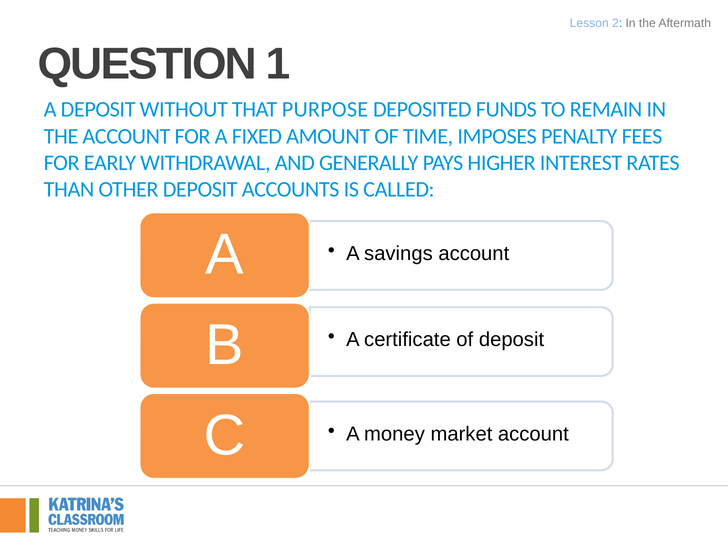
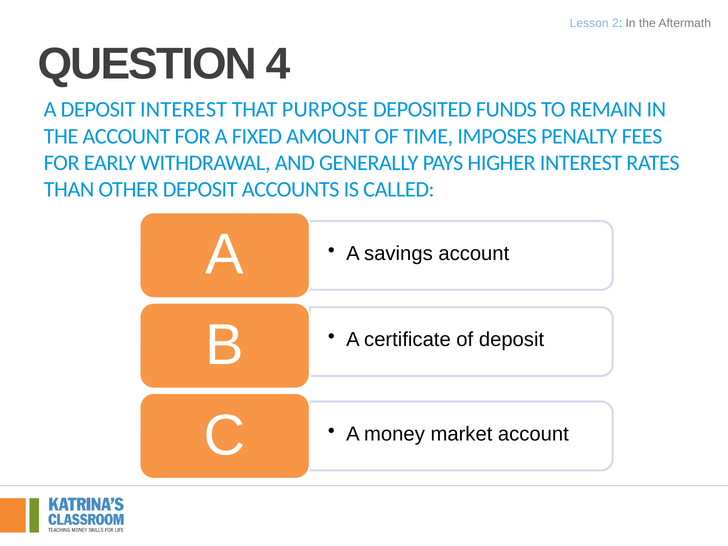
1: 1 -> 4 (278, 64)
DEPOSIT WITHOUT: WITHOUT -> INTEREST (184, 110)
